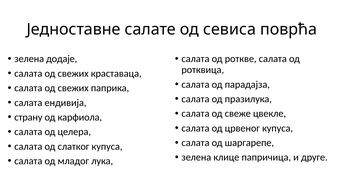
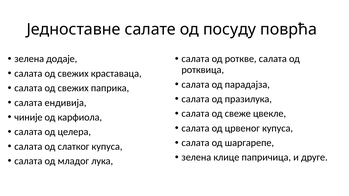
севиса: севиса -> посуду (230, 29)
страну: страну -> чиније (28, 117)
